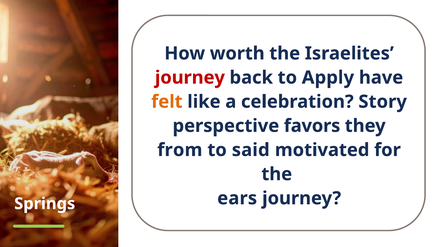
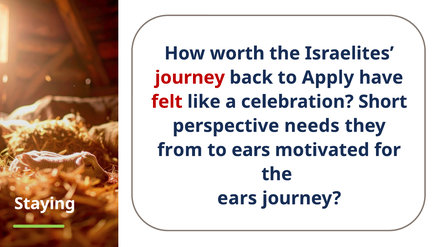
felt colour: orange -> red (167, 102)
Story: Story -> Short (383, 102)
favors: favors -> needs (312, 126)
to said: said -> ears (251, 150)
Springs: Springs -> Staying (45, 204)
